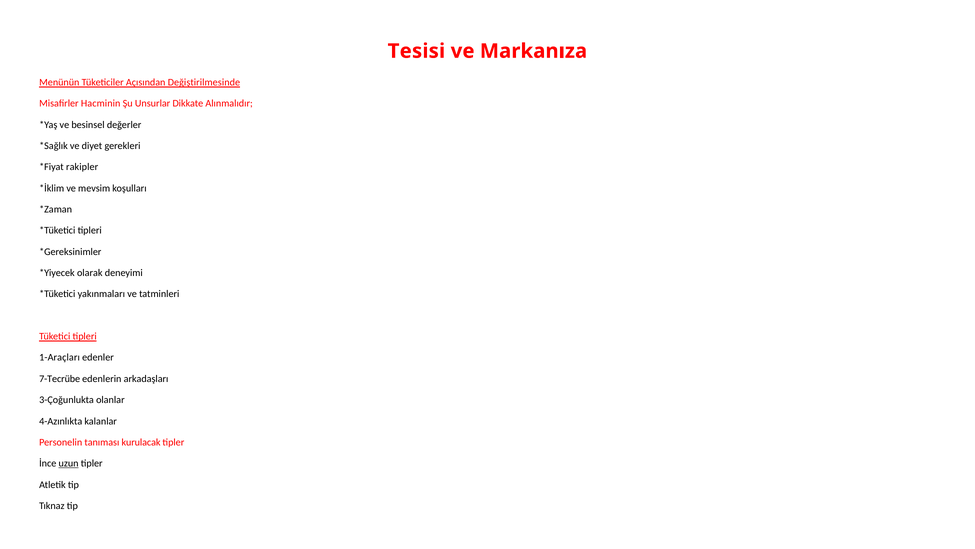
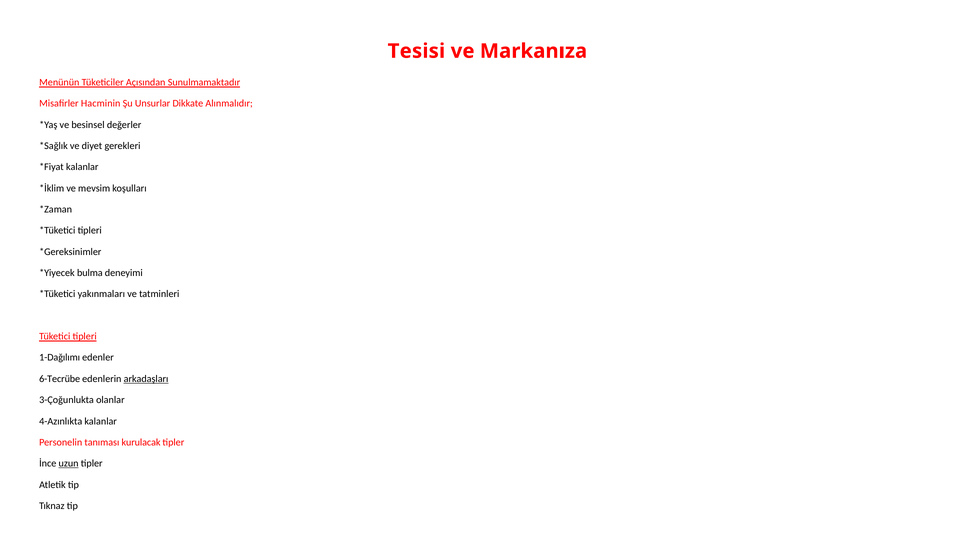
Değiştirilmesinde: Değiştirilmesinde -> Sunulmamaktadır (204, 82)
rakipler: rakipler -> kalanlar (82, 167)
olarak: olarak -> bulma (90, 273)
1-Araçları: 1-Araçları -> 1-Dağılımı (60, 357)
7-Tecrübe: 7-Tecrübe -> 6-Tecrübe (60, 378)
arkadaşları underline: none -> present (146, 378)
